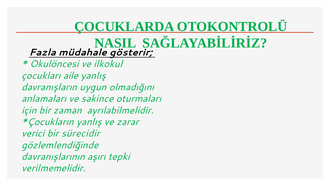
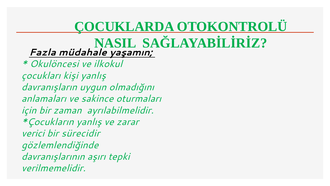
gösterir: gösterir -> yaşamın (131, 52)
aile: aile -> kişi (71, 75)
